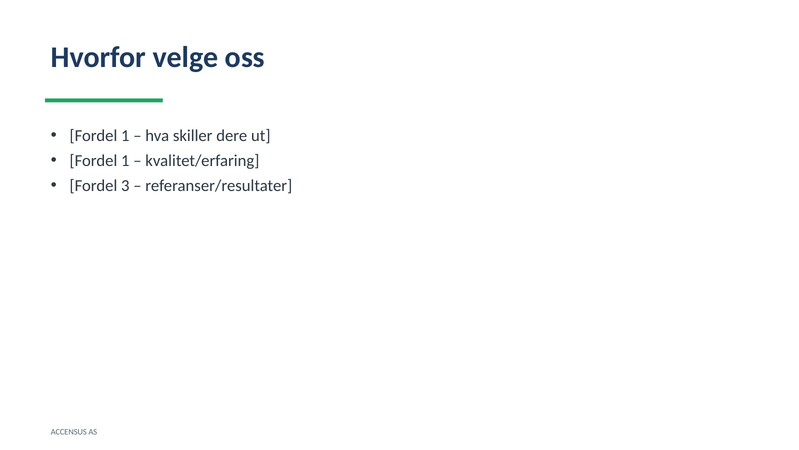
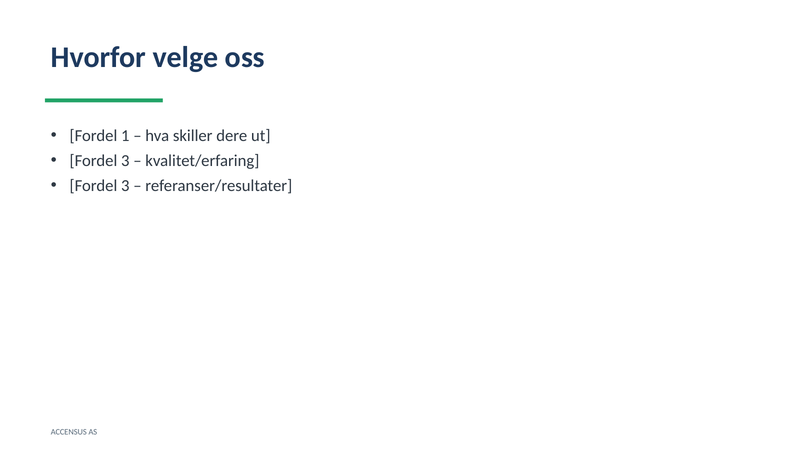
1: 1 -> 3 (125, 160)
